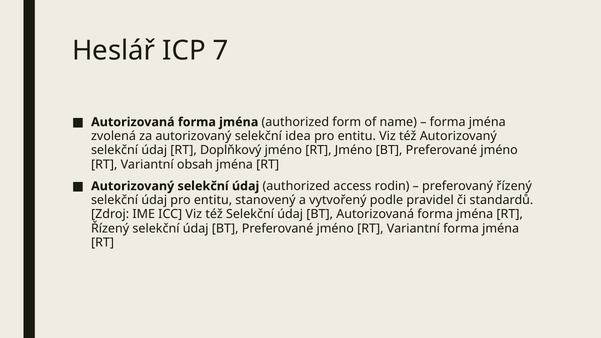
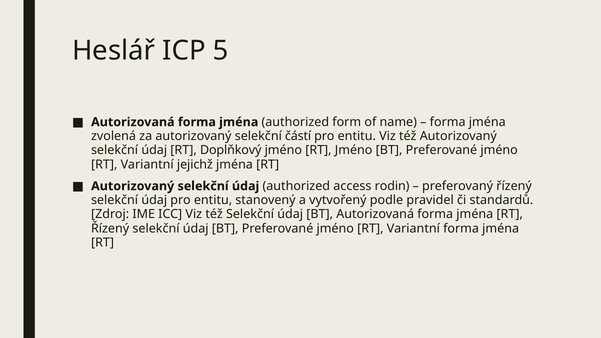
7: 7 -> 5 (221, 51)
idea: idea -> částí (298, 136)
obsah: obsah -> jejichž (195, 164)
